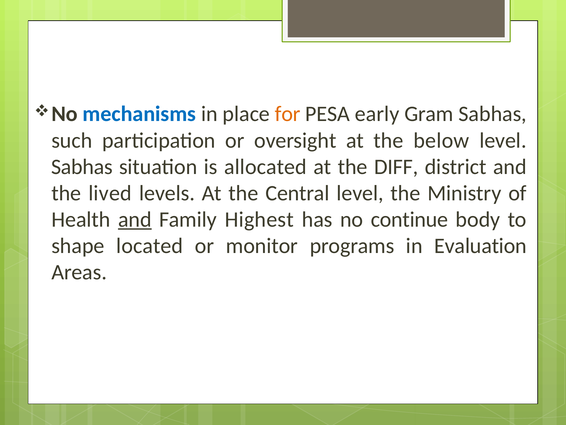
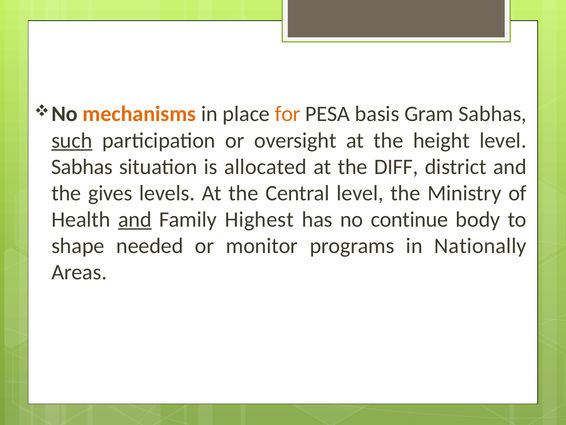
mechanisms colour: blue -> orange (139, 114)
early: early -> basis (377, 114)
such underline: none -> present (72, 140)
below: below -> height (441, 140)
lived: lived -> gives (110, 193)
located: located -> needed (150, 246)
Evaluation: Evaluation -> Nationally (480, 246)
